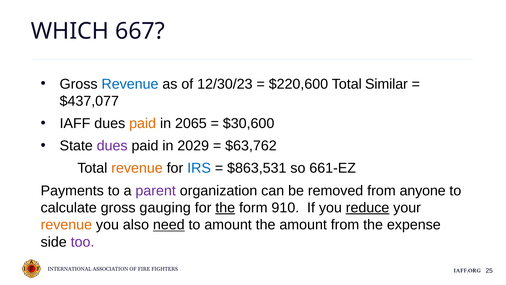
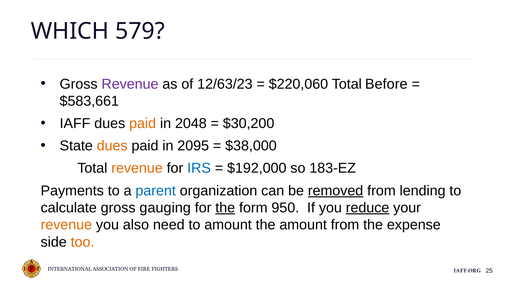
667: 667 -> 579 (140, 31)
Revenue colour: blue -> purple (130, 84)
12/30/23: 12/30/23 -> 12/63/23 (225, 84)
$220,600: $220,600 -> $220,060 (298, 84)
Similar: Similar -> Before (386, 84)
$437,077: $437,077 -> $583,661 (89, 101)
2065: 2065 -> 2048 (191, 123)
$30,600: $30,600 -> $30,200 (249, 123)
dues colour: purple -> orange (112, 146)
2029: 2029 -> 2095 (193, 146)
$63,762: $63,762 -> $38,000 (251, 146)
$863,531: $863,531 -> $192,000 (257, 168)
661-EZ: 661-EZ -> 183-EZ (333, 168)
parent colour: purple -> blue (156, 190)
removed underline: none -> present (336, 190)
anyone: anyone -> lending (423, 190)
910: 910 -> 950 (285, 208)
need underline: present -> none (169, 225)
too colour: purple -> orange (83, 242)
